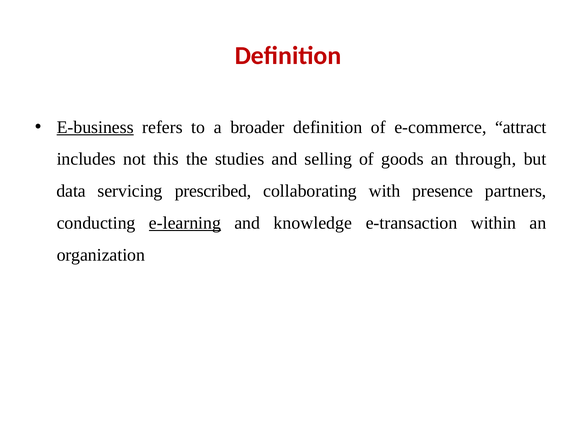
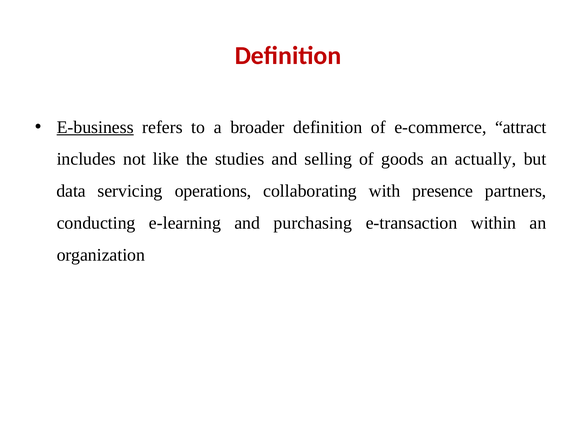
this: this -> like (166, 159)
through: through -> actually (486, 159)
prescribed: prescribed -> operations (213, 191)
e-learning underline: present -> none (185, 223)
knowledge: knowledge -> purchasing (313, 223)
